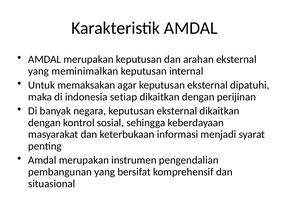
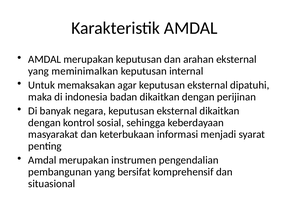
setiap: setiap -> badan (124, 97)
